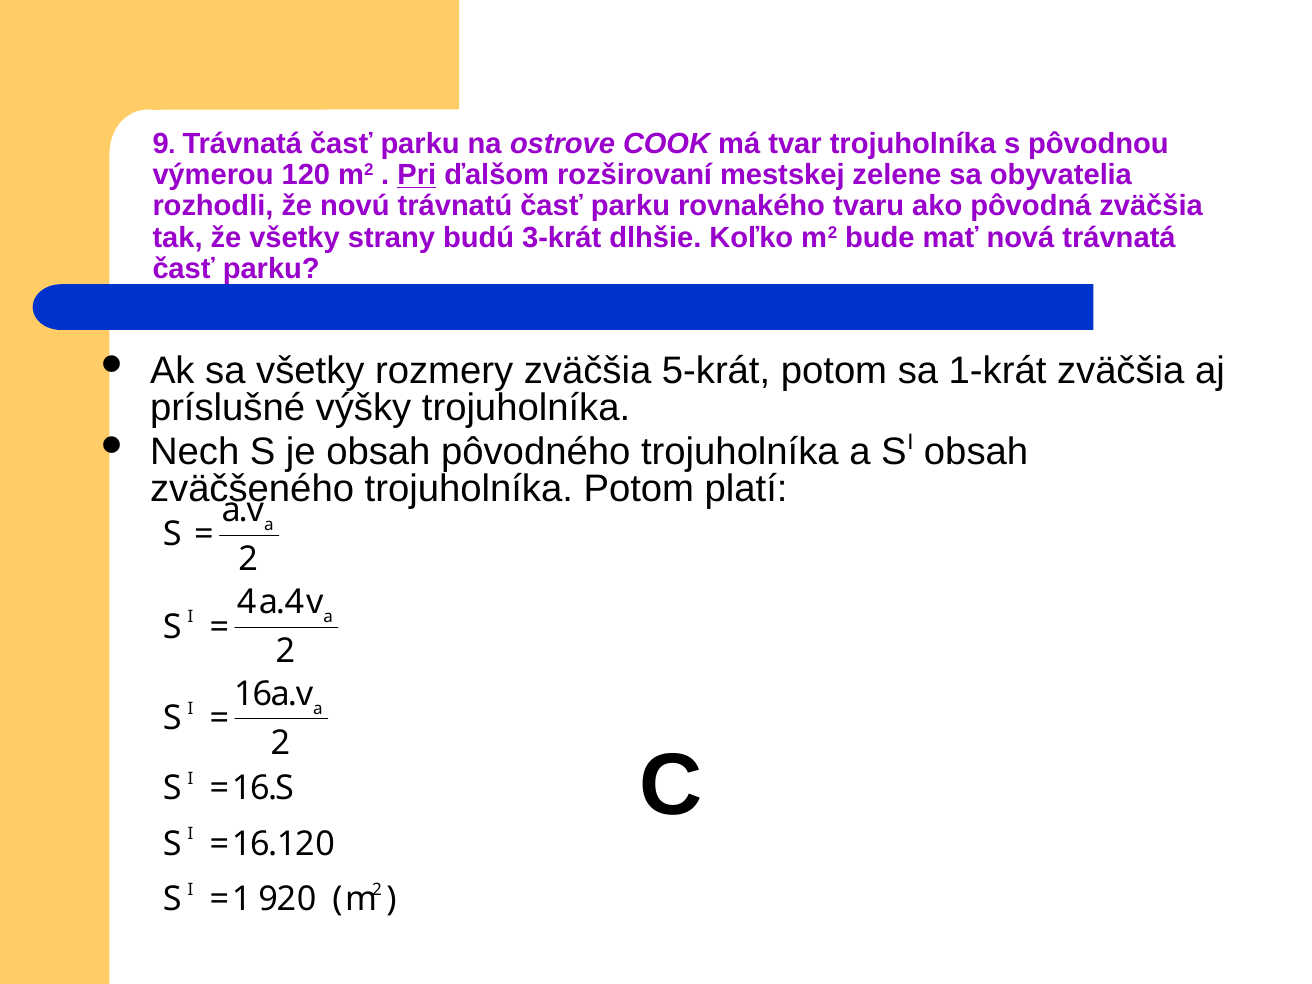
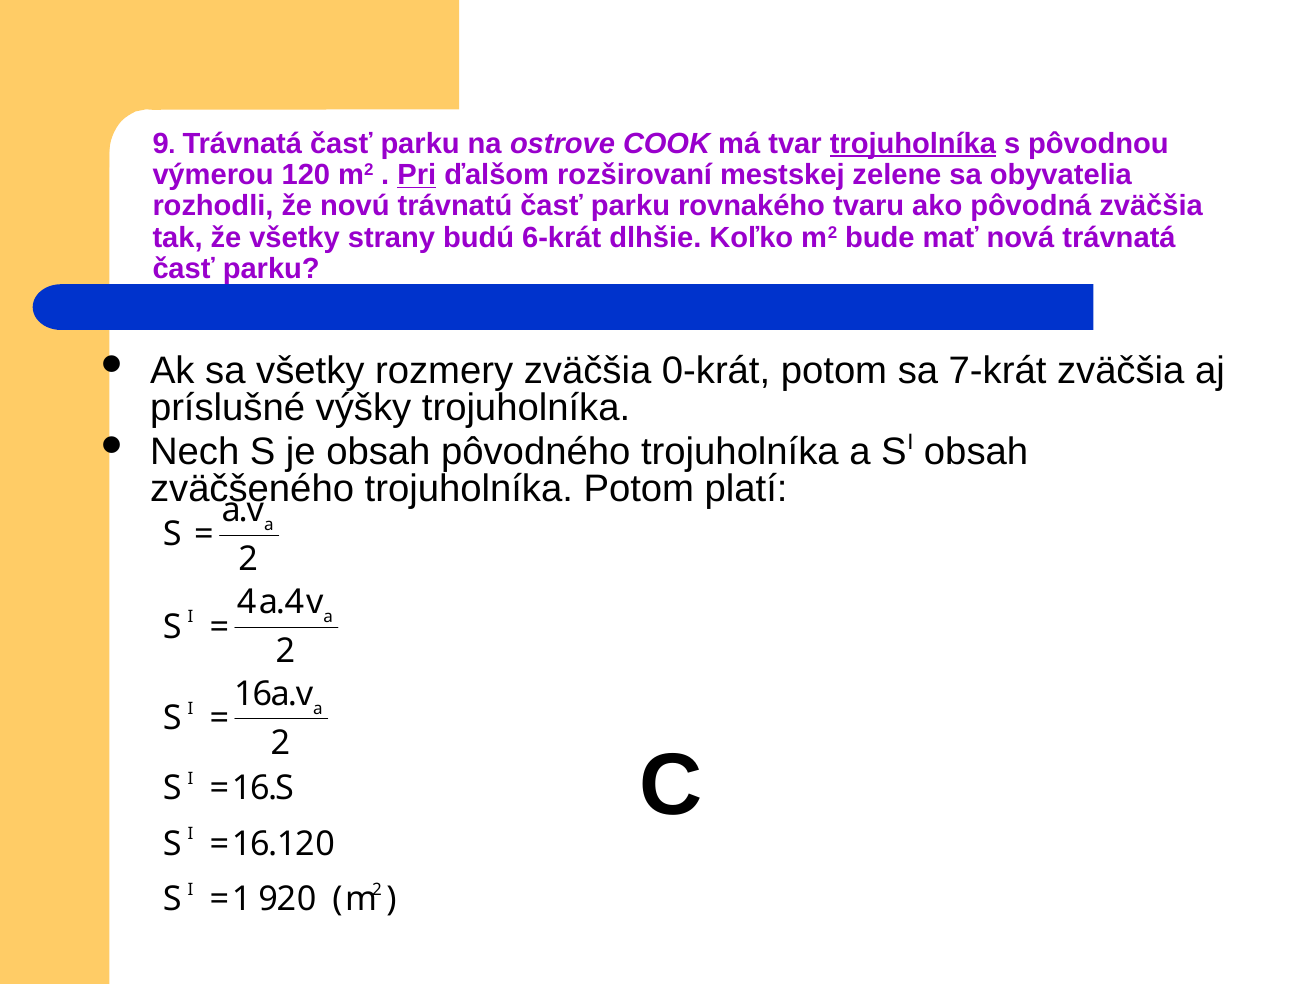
trojuholníka underline: none -> present (913, 143)
3-krát: 3-krát -> 6-krát (562, 238)
5-krát: 5-krát -> 0-krát (716, 371)
1-krát: 1-krát -> 7-krát (998, 371)
